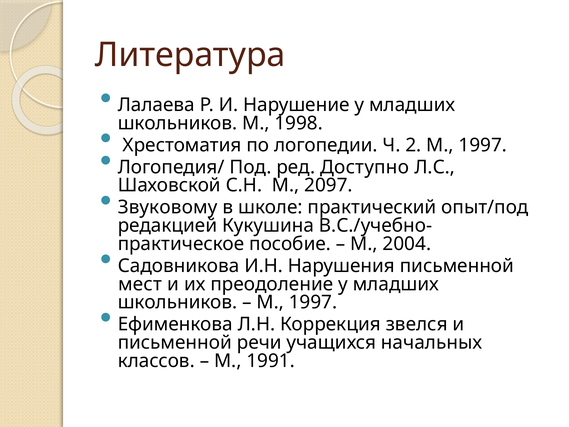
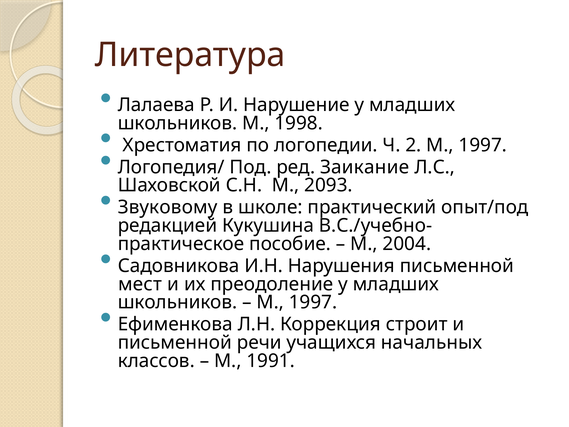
Доступно: Доступно -> Заикание (365, 167)
2097: 2097 -> 2093 (328, 185)
звелся: звелся -> строит (417, 324)
